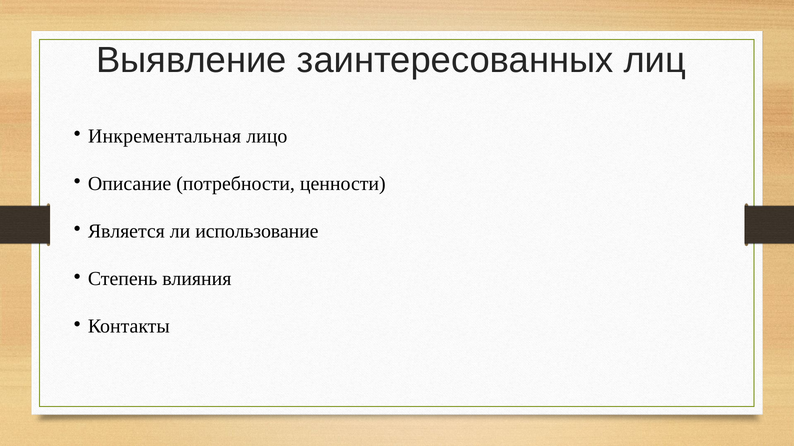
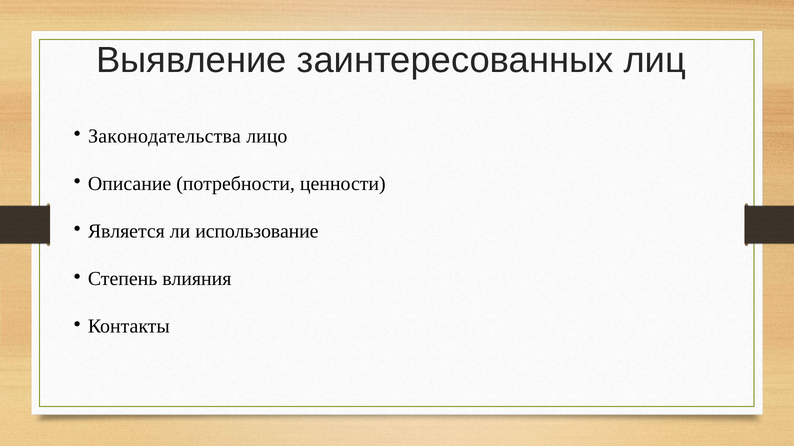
Инкрементальная: Инкрементальная -> Законодательства (165, 136)
